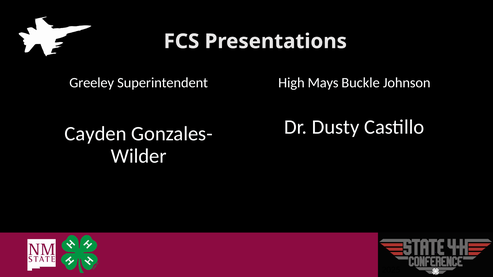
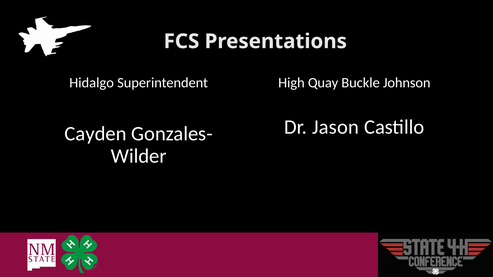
Greeley: Greeley -> Hidalgo (92, 83)
Mays: Mays -> Quay (323, 83)
Dusty: Dusty -> Jason (336, 127)
